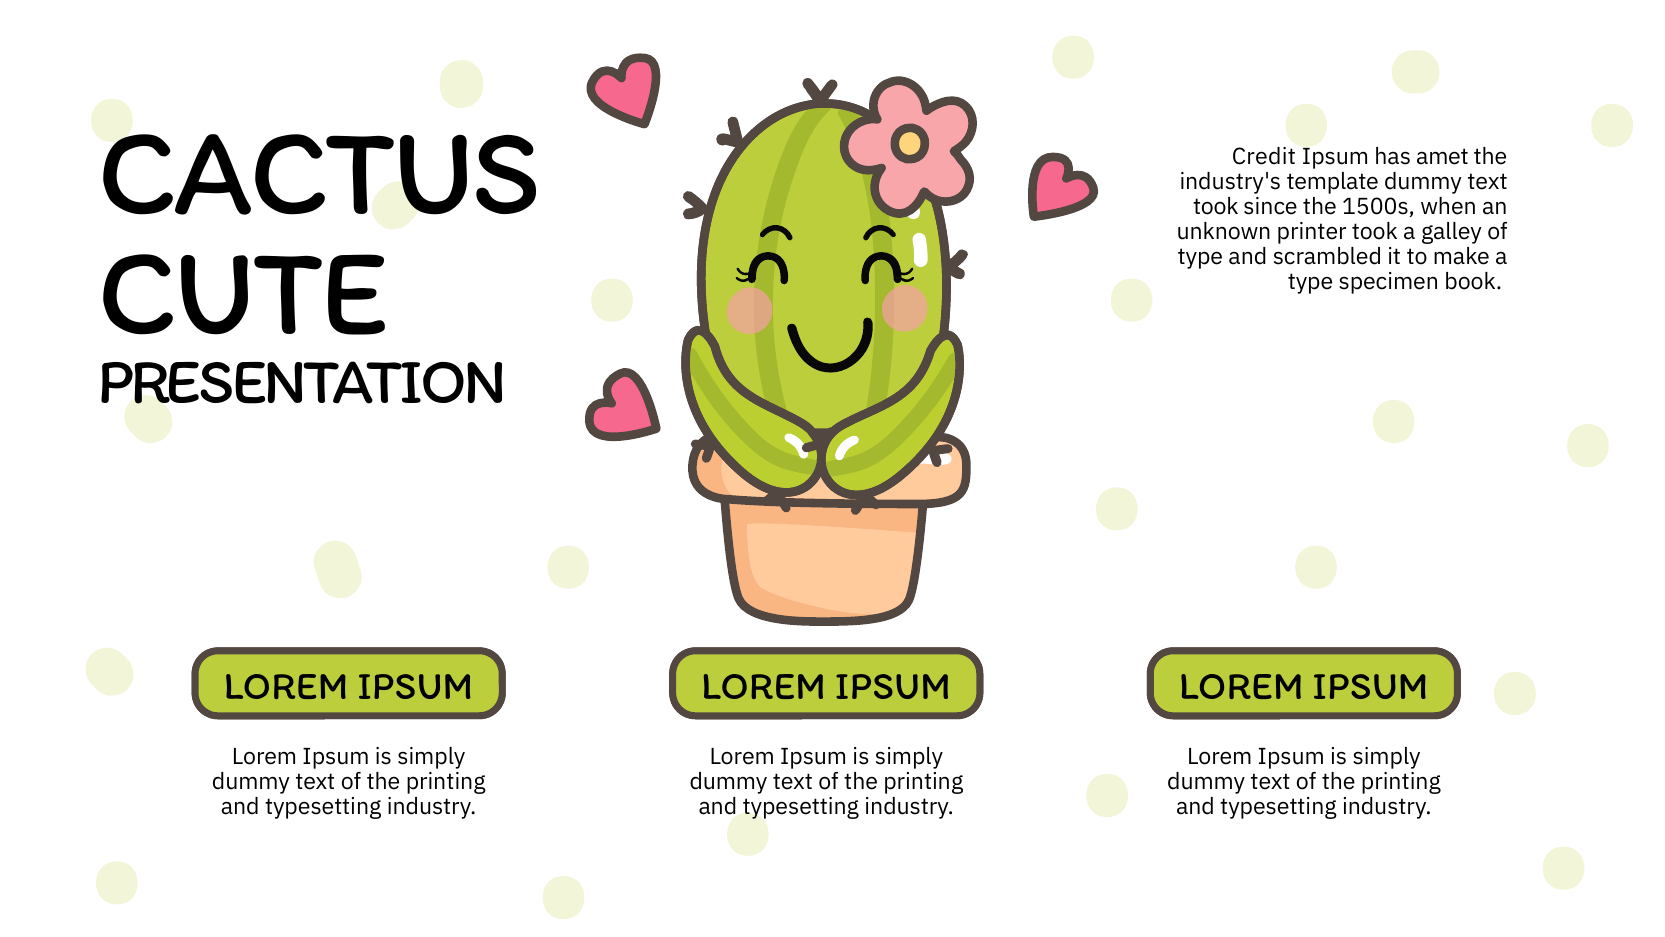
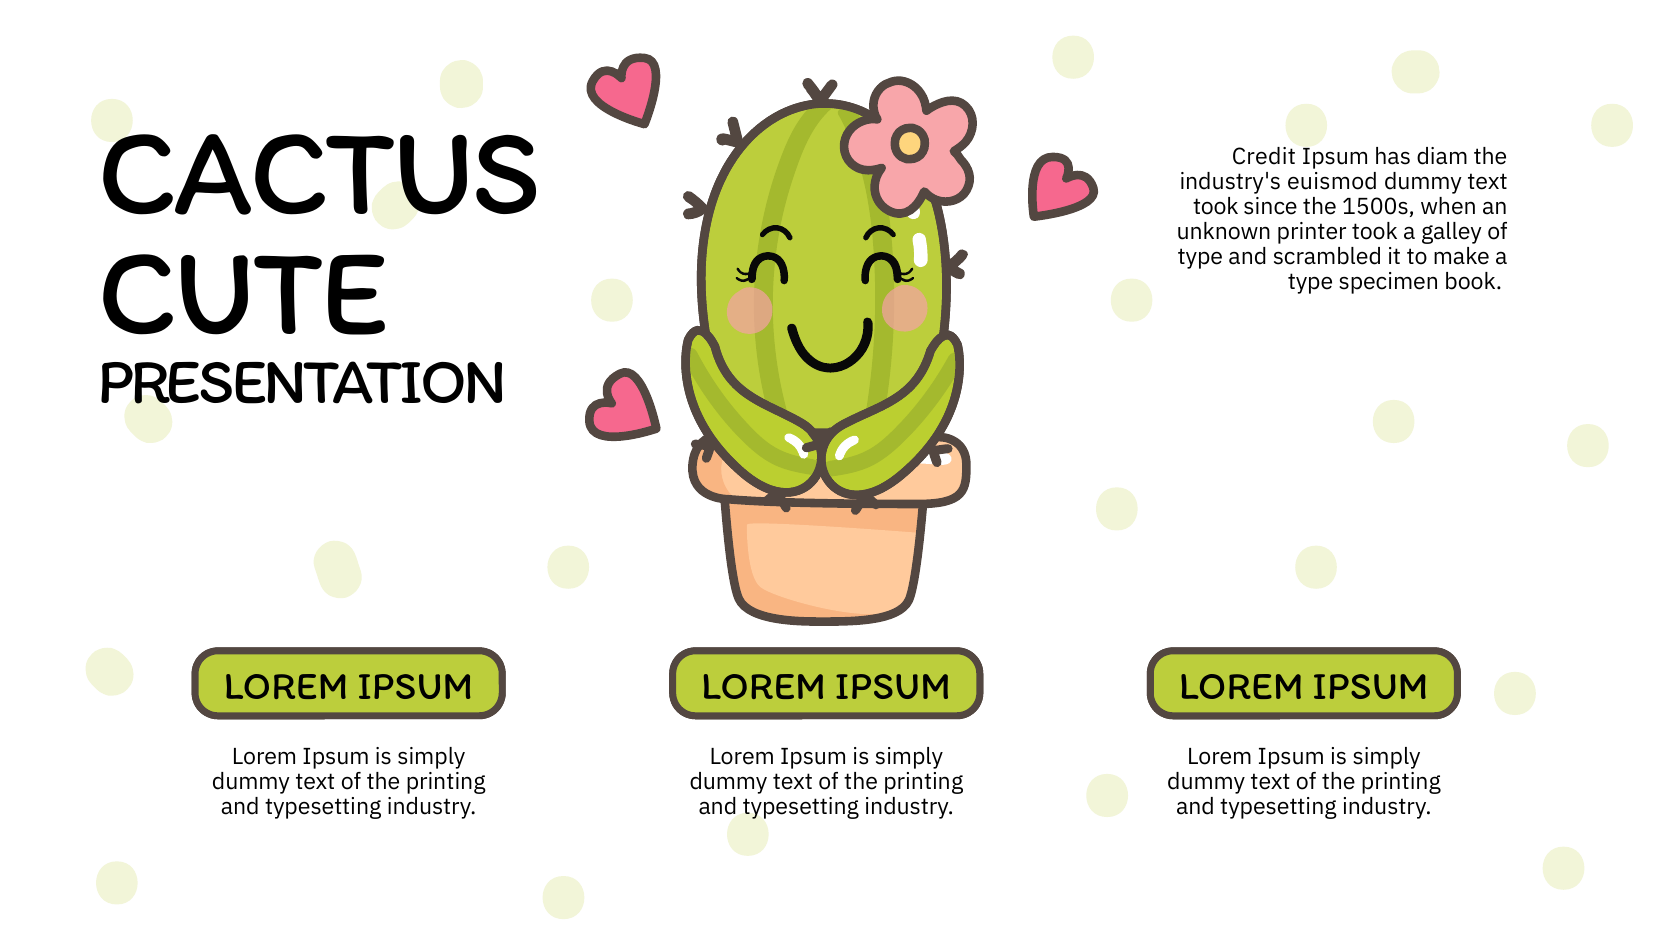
amet: amet -> diam (1442, 157)
template: template -> euismod (1332, 182)
